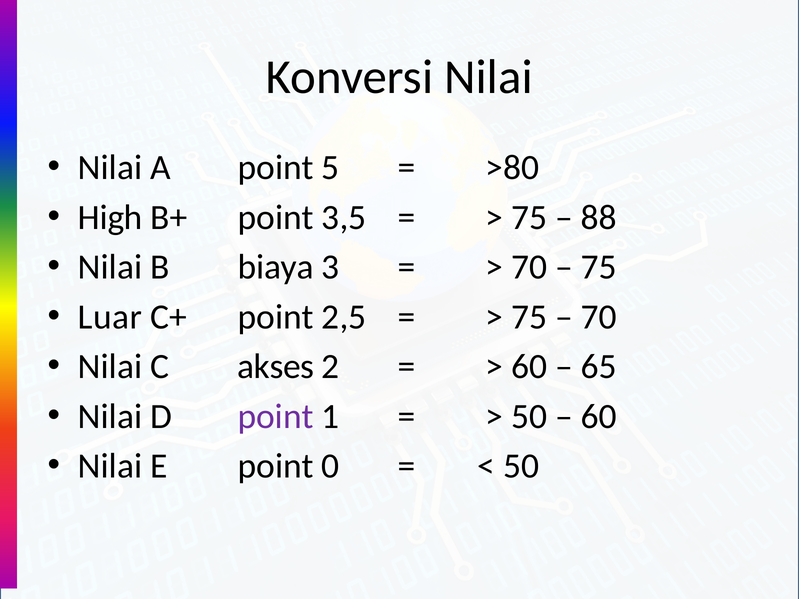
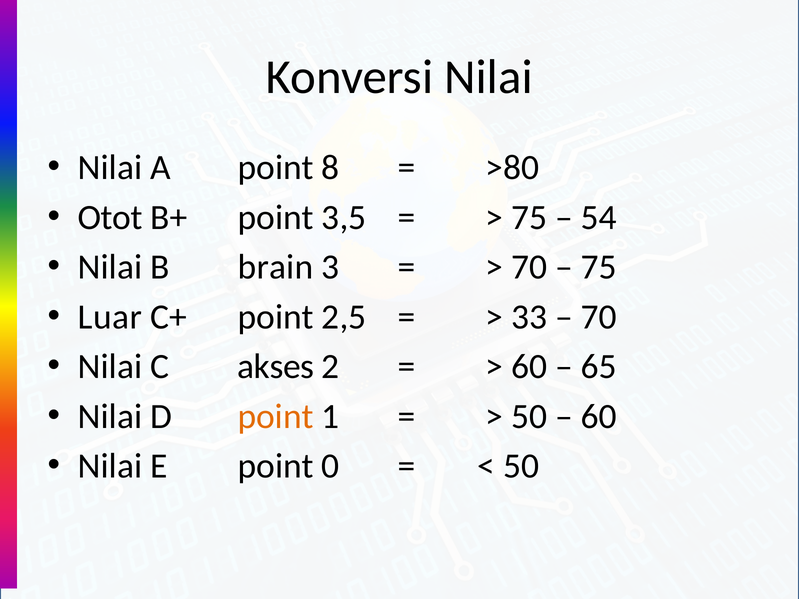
5: 5 -> 8 (330, 168)
High: High -> Otot (110, 217)
88: 88 -> 54 (599, 217)
biaya: biaya -> brain (275, 267)
75: 75 -> 33 (529, 317)
point colour: purple -> orange (276, 416)
